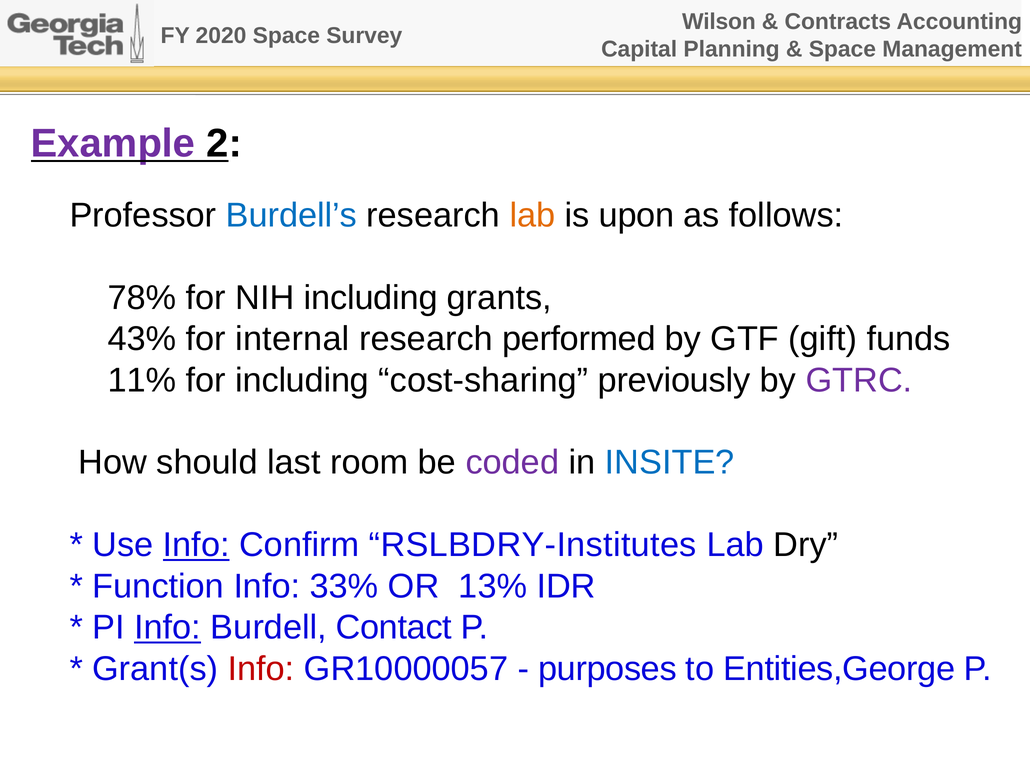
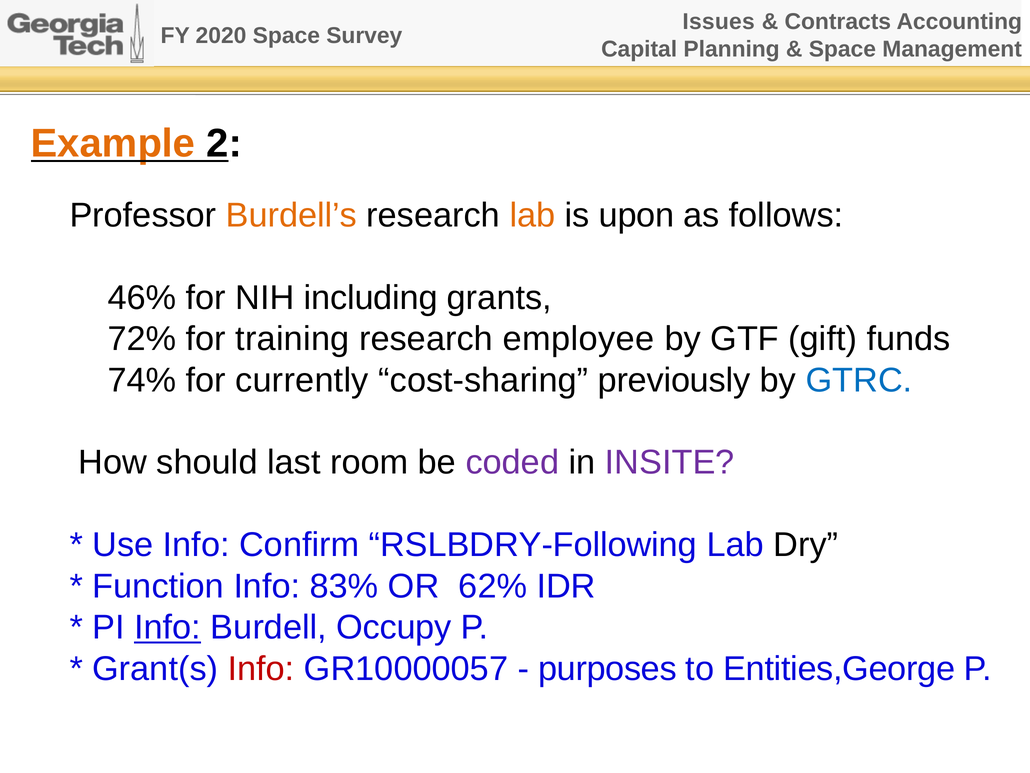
Wilson: Wilson -> Issues (719, 22)
Example colour: purple -> orange (113, 143)
Burdell’s colour: blue -> orange (291, 215)
78%: 78% -> 46% (142, 298)
43%: 43% -> 72% (142, 339)
internal: internal -> training (292, 339)
performed: performed -> employee (579, 339)
11%: 11% -> 74% (142, 380)
for including: including -> currently (302, 380)
GTRC colour: purple -> blue (859, 380)
INSITE colour: blue -> purple (670, 462)
Info underline: present -> none (196, 545)
RSLBDRY-Institutes: RSLBDRY-Institutes -> RSLBDRY-Following (533, 545)
33%: 33% -> 83% (344, 586)
13%: 13% -> 62% (493, 586)
Contact: Contact -> Occupy (394, 627)
